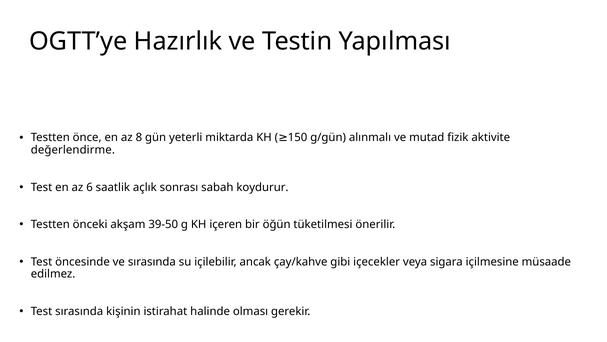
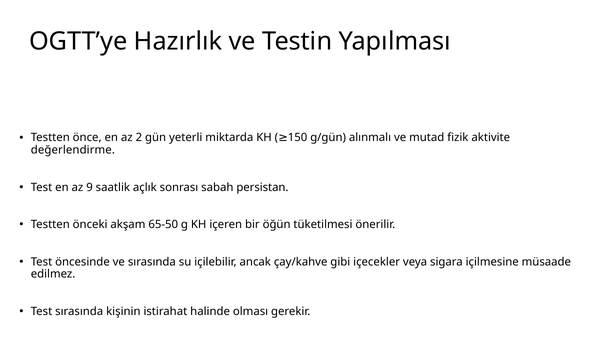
8: 8 -> 2 (139, 137)
6: 6 -> 9 (90, 187)
koydurur: koydurur -> persistan (262, 187)
39-50: 39-50 -> 65-50 (163, 224)
